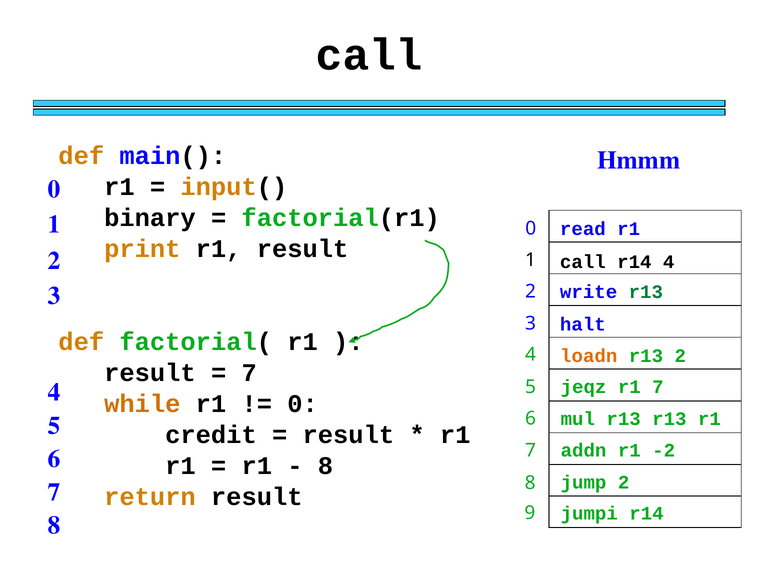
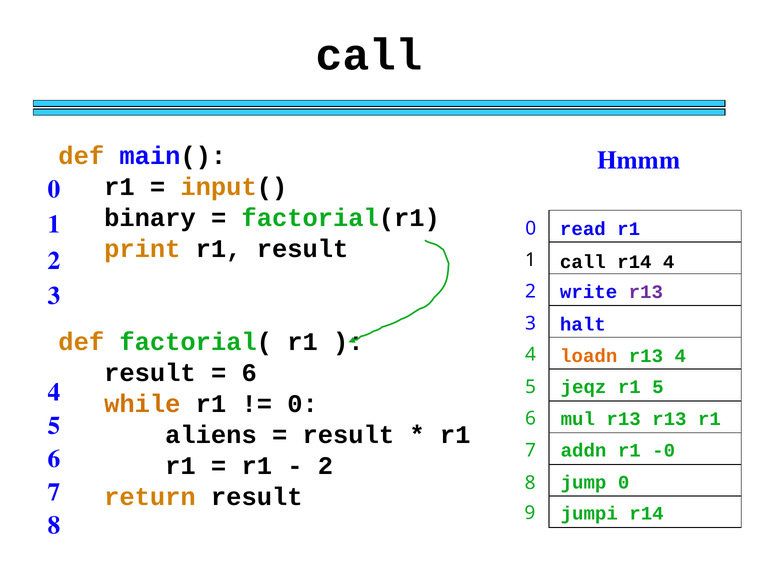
r13 colour: green -> purple (646, 292)
r13 2: 2 -> 4 (680, 356)
7: 7 -> 6 (249, 373)
r1 7: 7 -> 5 (658, 387)
credit: credit -> aliens (211, 435)
-2: -2 -> -0 (664, 451)
8: 8 -> 2 (325, 466)
jump 2: 2 -> 0 (624, 483)
